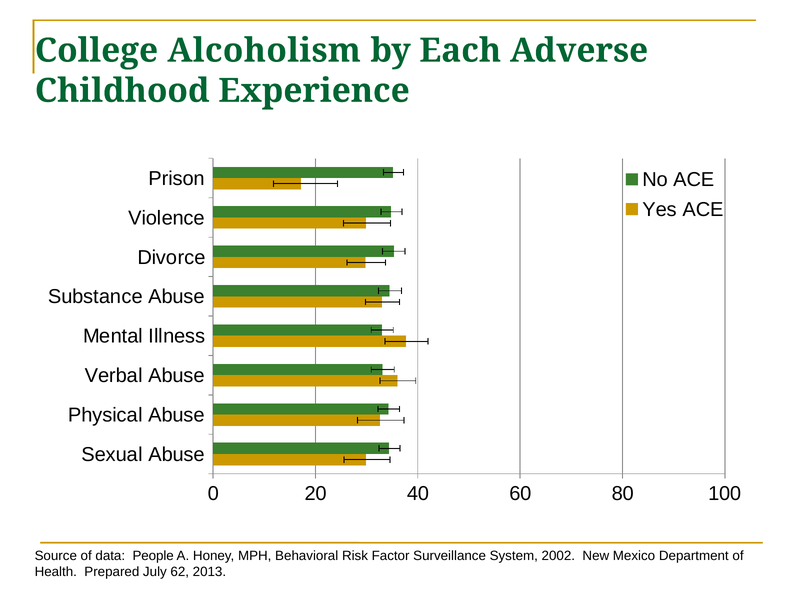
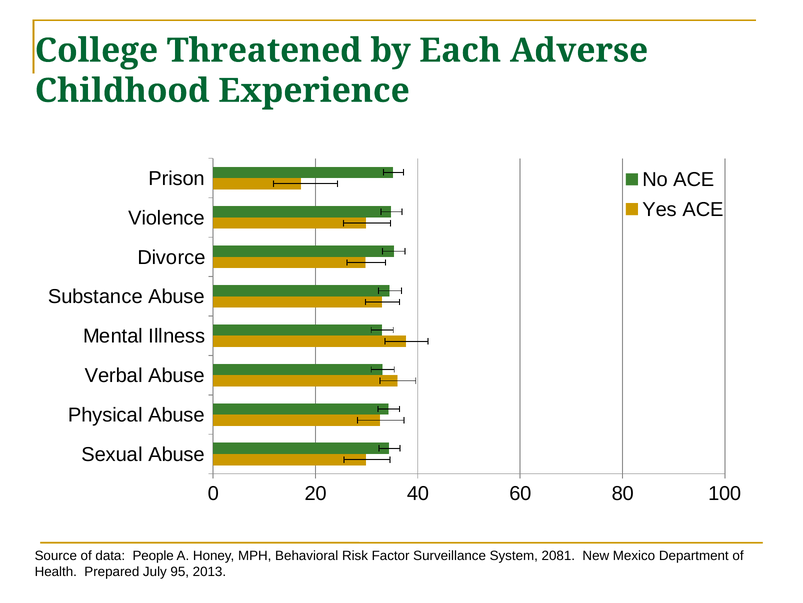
Alcoholism: Alcoholism -> Threatened (264, 51)
2002: 2002 -> 2081 (558, 555)
62: 62 -> 95 (180, 571)
